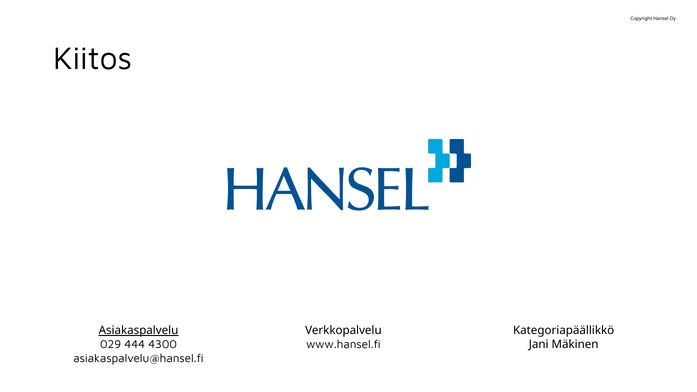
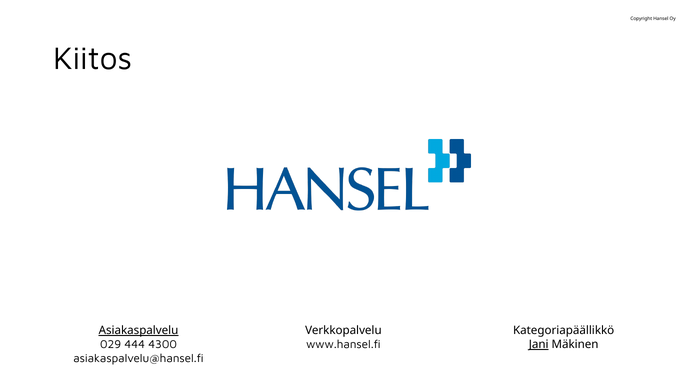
Jani underline: none -> present (539, 345)
